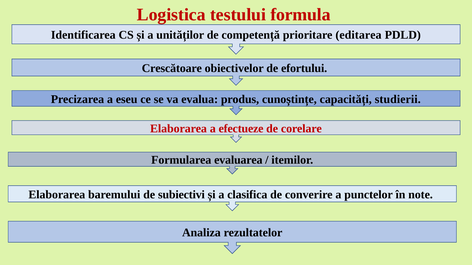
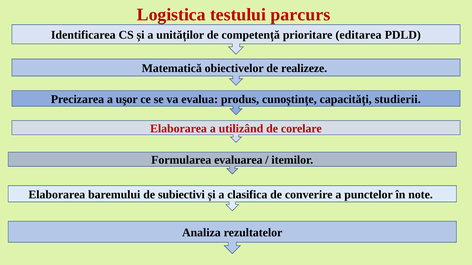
formula: formula -> parcurs (300, 15)
Crescătoare: Crescătoare -> Matematică (172, 68)
efortului: efortului -> realizeze (304, 68)
eseu: eseu -> uşor (127, 99)
efectueze: efectueze -> utilizând (241, 129)
